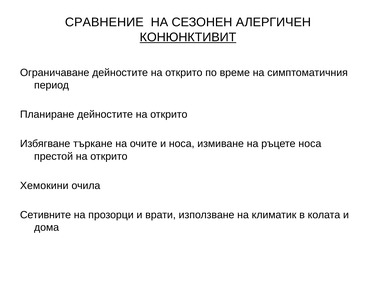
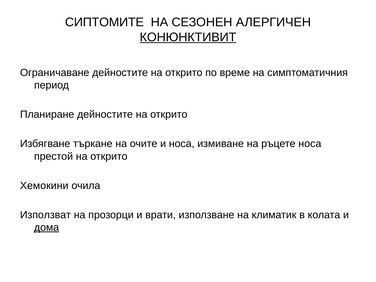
СРАВНЕНИЕ: СРАВНЕНИЕ -> СИПТОМИТЕ (104, 22)
Сетивните: Сетивните -> Използват (45, 215)
дома underline: none -> present (47, 227)
